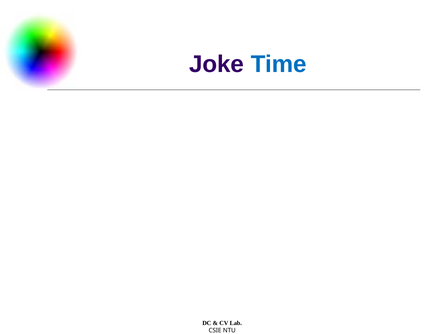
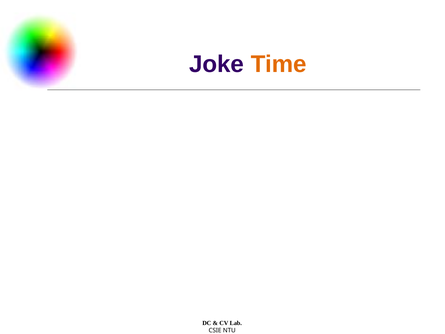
Time colour: blue -> orange (279, 64)
